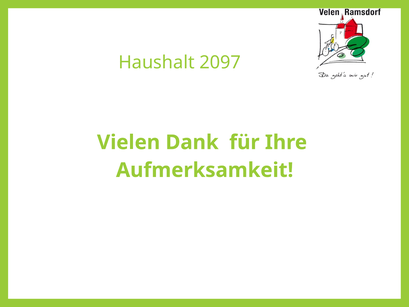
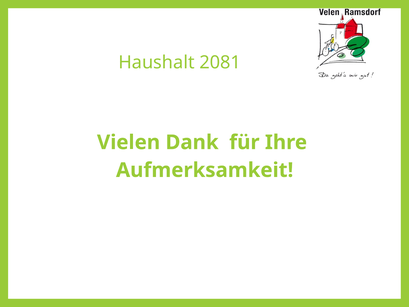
2097: 2097 -> 2081 (220, 63)
